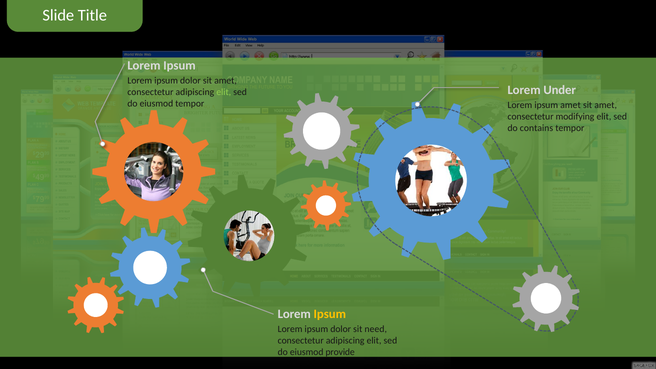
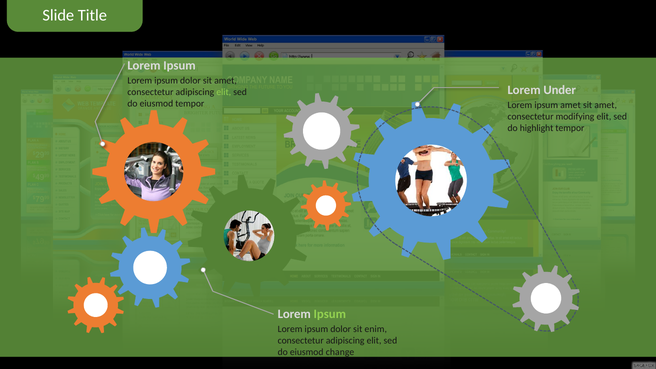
contains: contains -> highlight (537, 128)
Ipsum colour: yellow -> light green (330, 314)
need: need -> enim (376, 329)
provide: provide -> change (340, 352)
